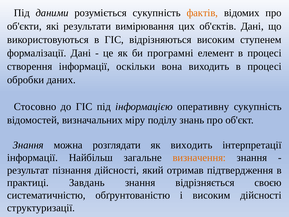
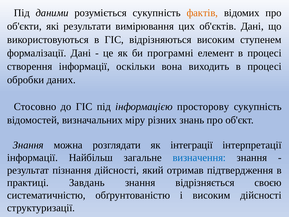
оперативну: оперативну -> просторову (203, 107)
поділу: поділу -> різних (162, 120)
як виходить: виходить -> інтеграції (192, 145)
визначення colour: orange -> blue (199, 157)
